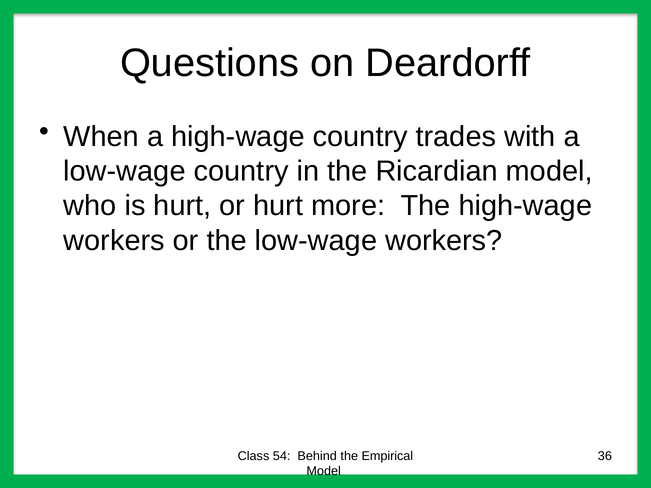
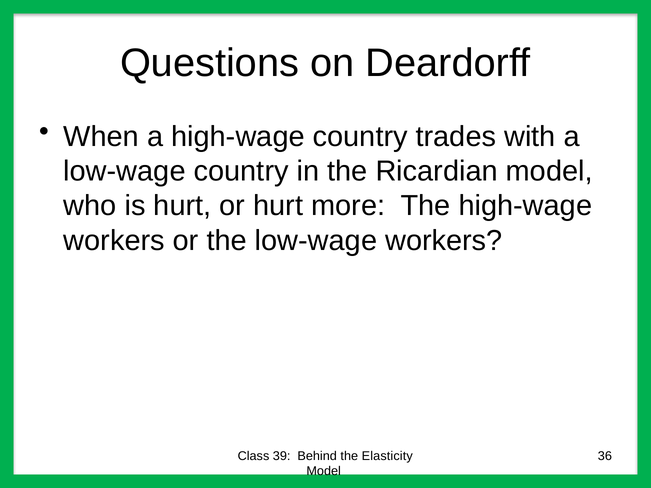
54: 54 -> 39 (282, 456)
Empirical: Empirical -> Elasticity (387, 456)
